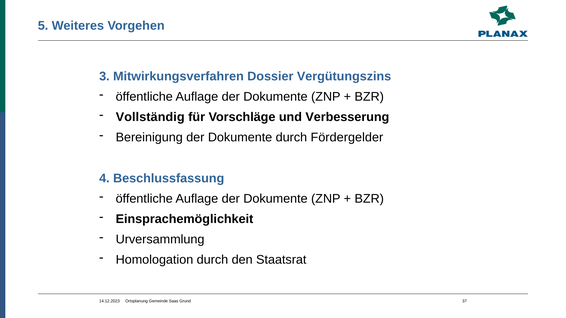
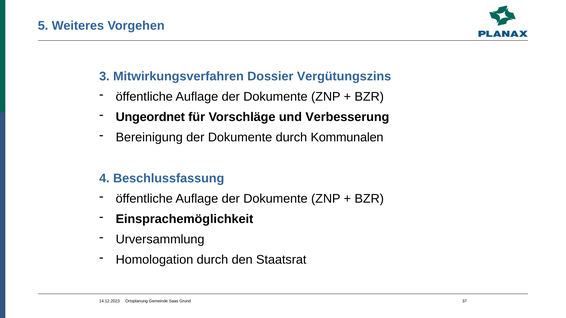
Vollständig: Vollständig -> Ungeordnet (150, 117)
Fördergelder: Fördergelder -> Kommunalen (347, 138)
